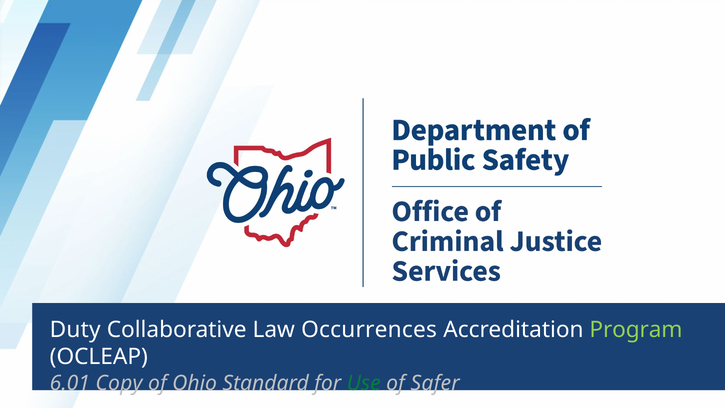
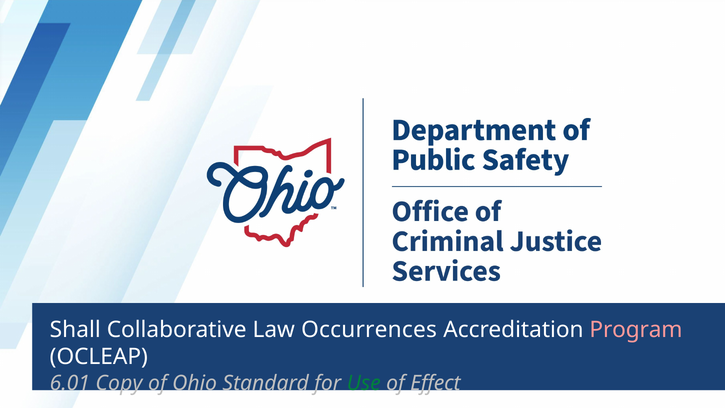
Duty: Duty -> Shall (75, 330)
Program colour: light green -> pink (636, 330)
Safer: Safer -> Effect (435, 383)
